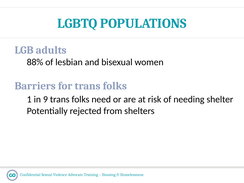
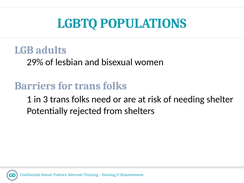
88%: 88% -> 29% (35, 62)
9: 9 -> 3 (45, 99)
